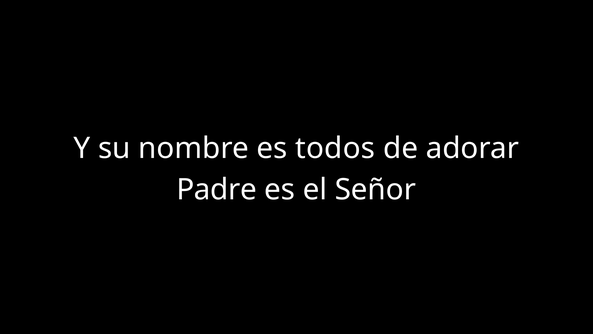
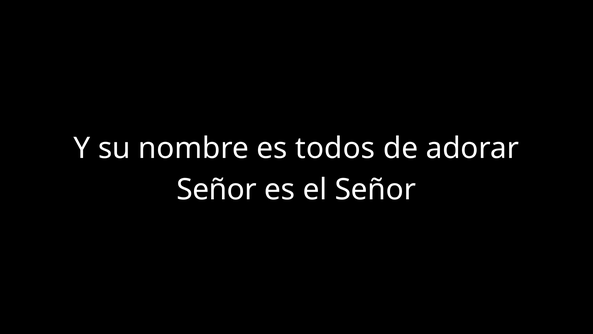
Padre: Padre -> Señor (217, 190)
